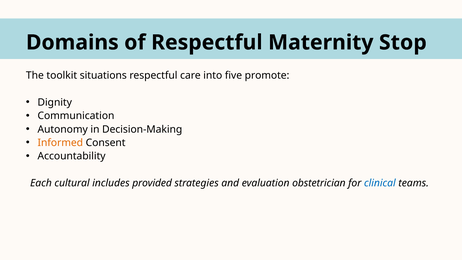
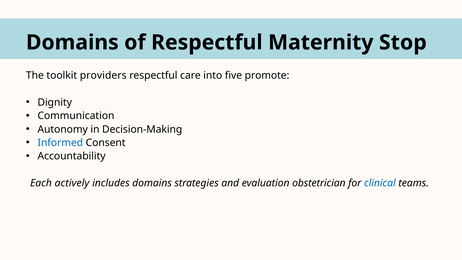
situations: situations -> providers (103, 75)
Informed colour: orange -> blue (60, 143)
cultural: cultural -> actively (72, 183)
includes provided: provided -> domains (152, 183)
